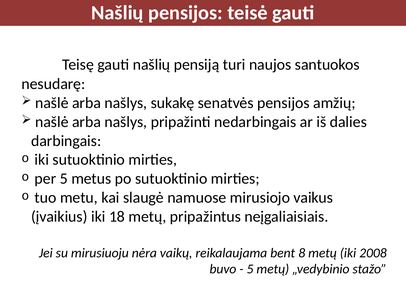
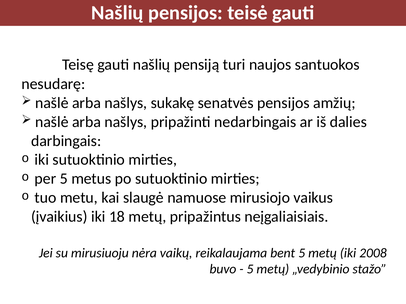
bent 8: 8 -> 5 (302, 253)
